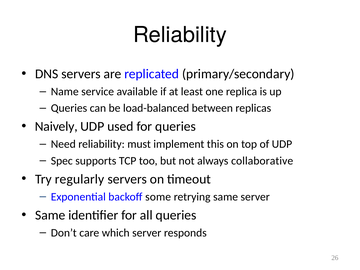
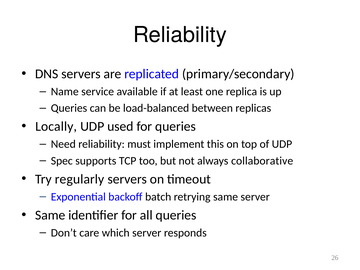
Naively: Naively -> Locally (56, 126)
some: some -> batch (158, 197)
